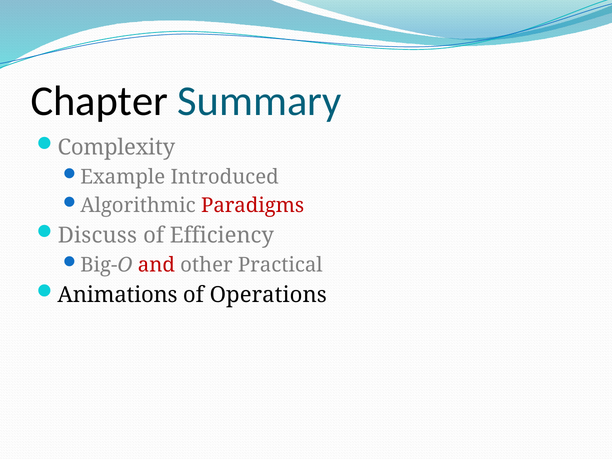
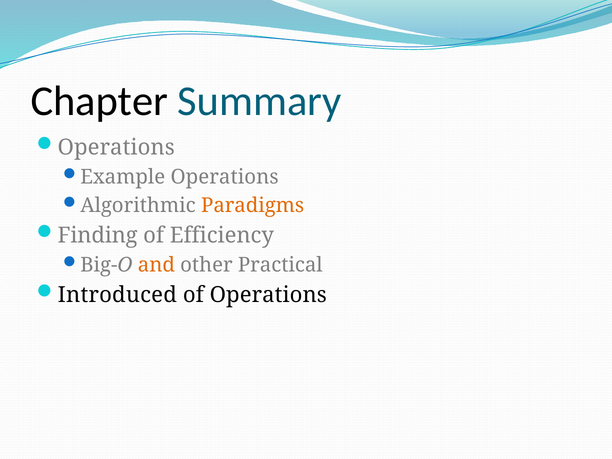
Complexity: Complexity -> Operations (116, 147)
Example Introduced: Introduced -> Operations (225, 177)
Paradigms colour: red -> orange (253, 205)
Discuss: Discuss -> Finding (98, 235)
and colour: red -> orange (156, 265)
Animations: Animations -> Introduced (117, 295)
